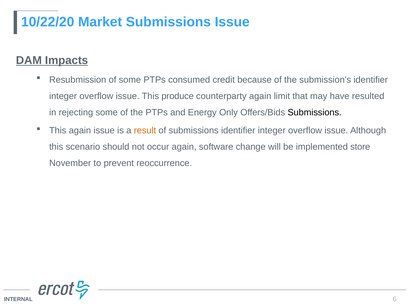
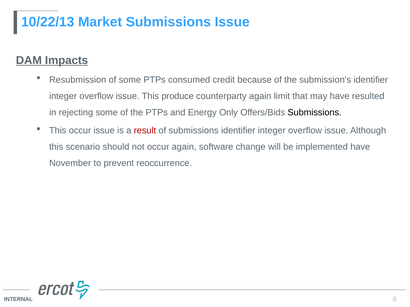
10/22/20: 10/22/20 -> 10/22/13 (48, 22)
This again: again -> occur (80, 131)
result colour: orange -> red (145, 131)
implemented store: store -> have (360, 147)
